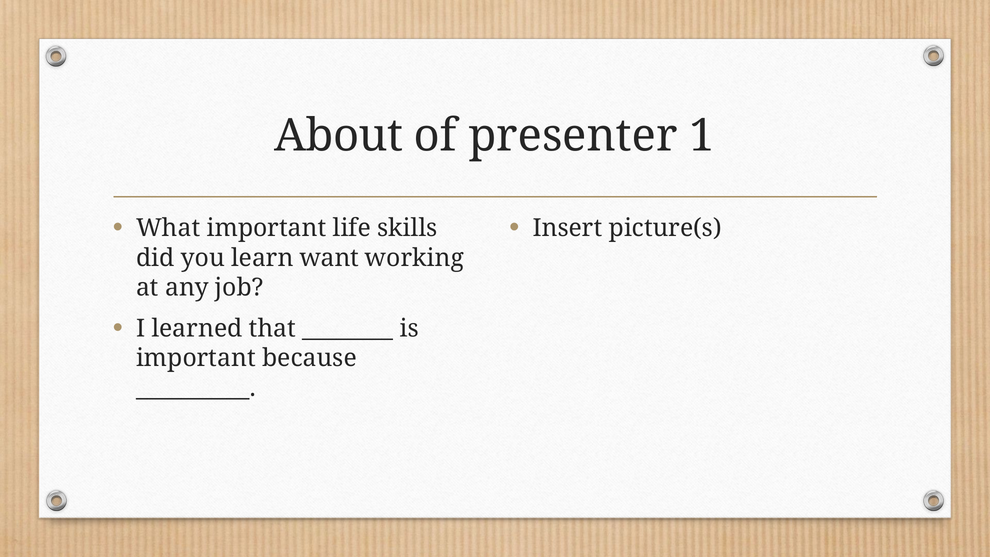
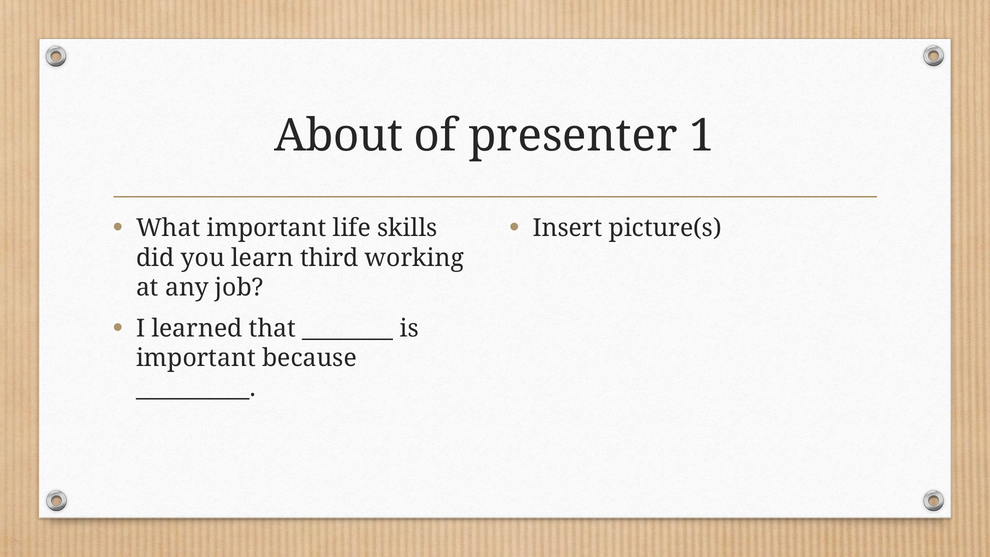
want: want -> third (329, 258)
